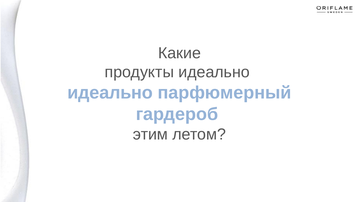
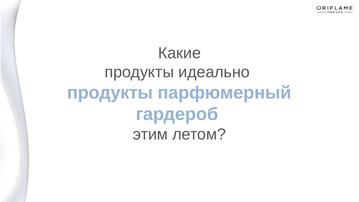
идеально: идеально -> продукты (110, 93)
